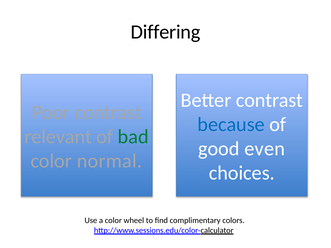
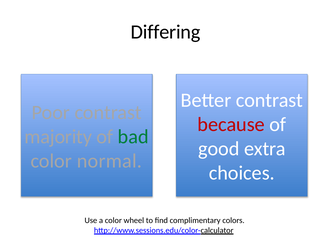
because colour: blue -> red (231, 125)
relevant: relevant -> majority (58, 137)
even: even -> extra (265, 149)
